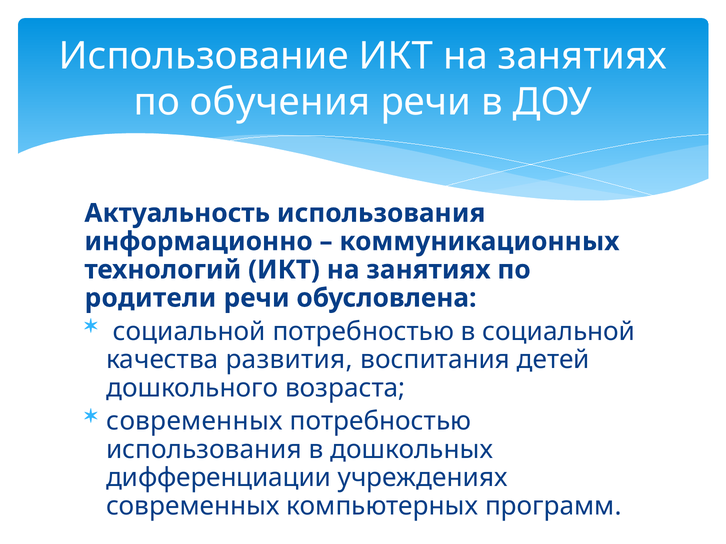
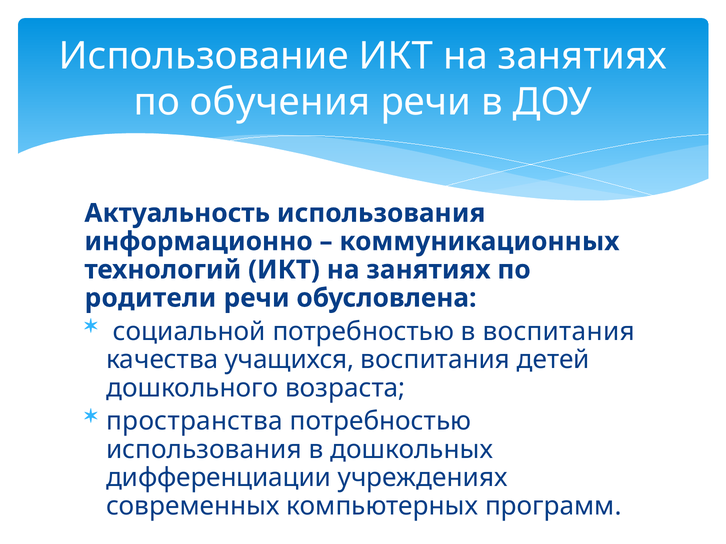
в социальной: социальной -> воспитания (559, 332)
развития: развития -> учащихся (290, 360)
современных: современных -> пространства (194, 422)
